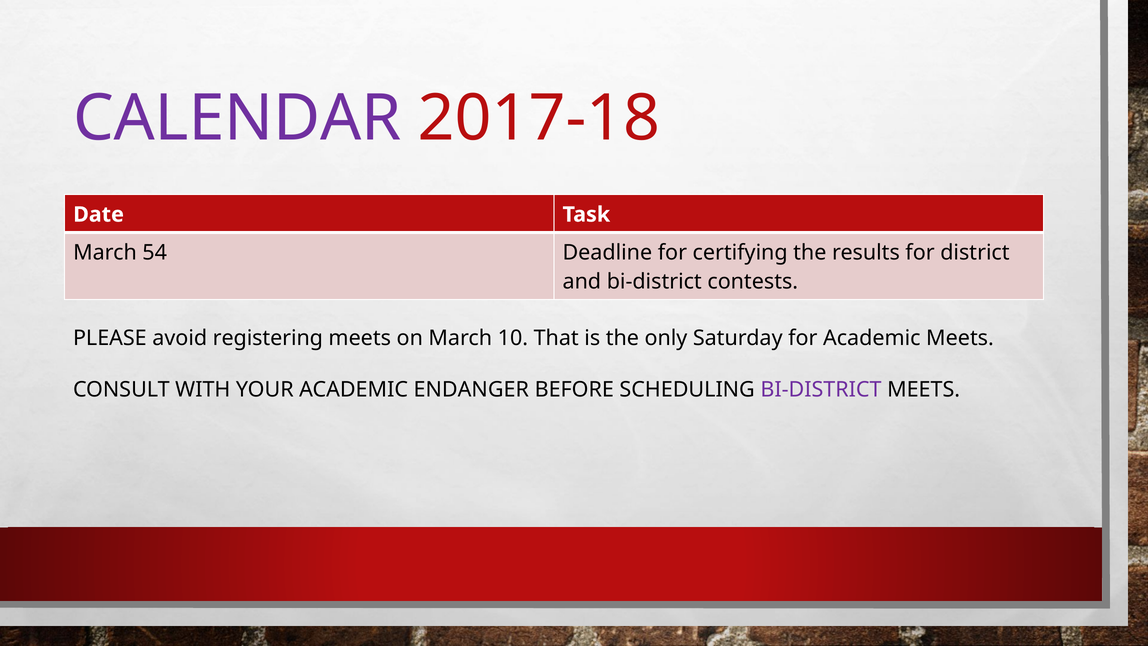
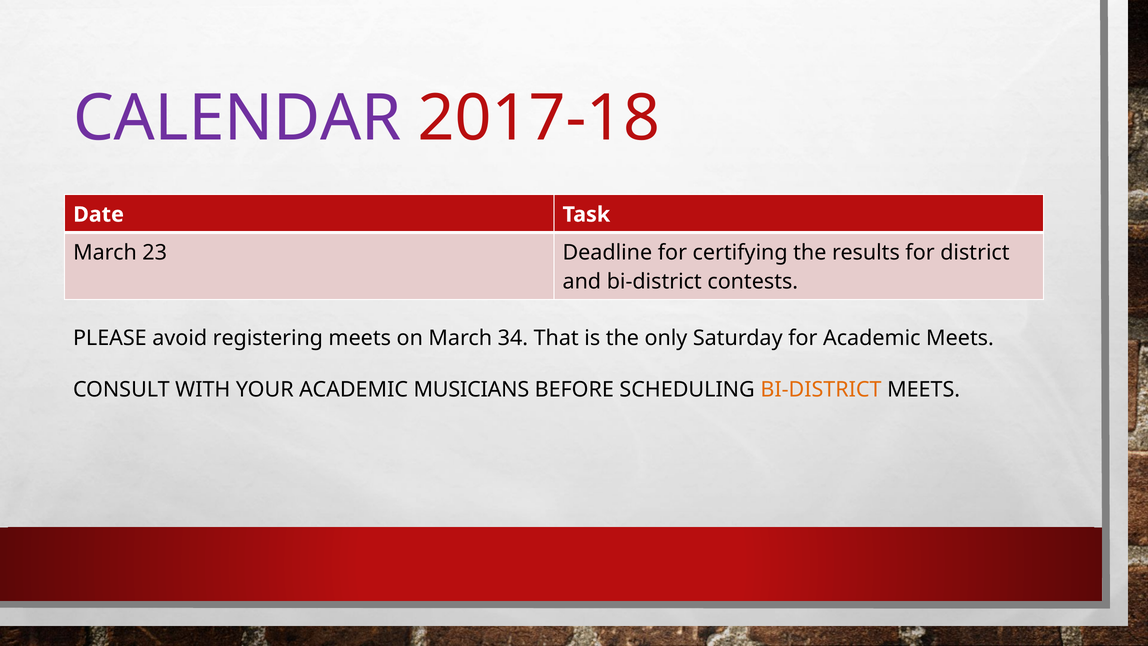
54: 54 -> 23 (155, 252)
10: 10 -> 34 (513, 338)
ENDANGER: ENDANGER -> MUSICIANS (471, 390)
BI-DISTRICT colour: purple -> orange (821, 390)
